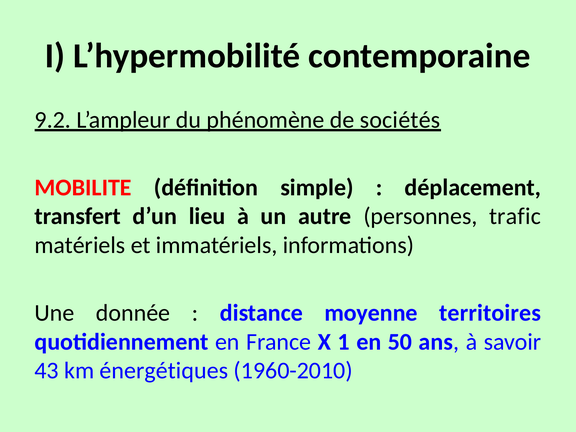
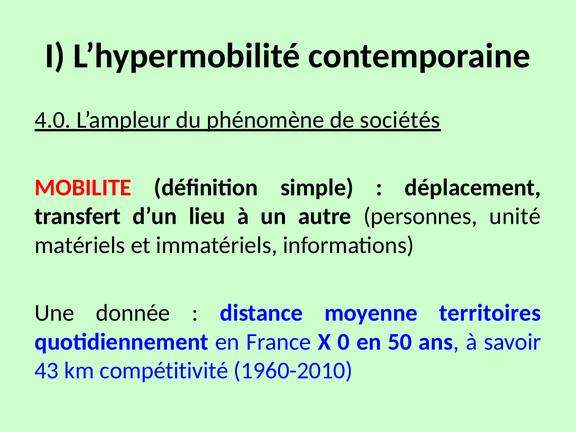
9.2: 9.2 -> 4.0 (53, 120)
trafic: trafic -> unité (515, 216)
1: 1 -> 0 (344, 342)
énergétiques: énergétiques -> compétitivité (164, 371)
